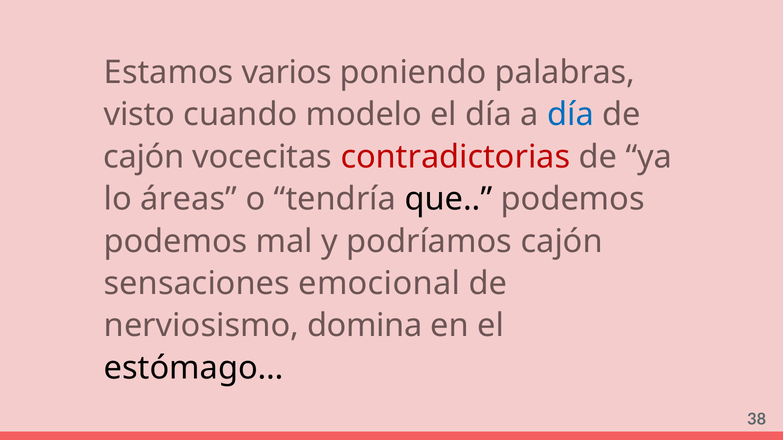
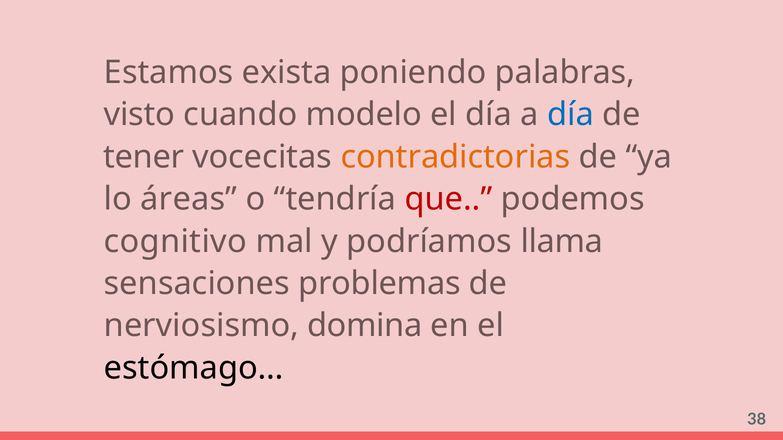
varios: varios -> exista (287, 72)
cajón: cajón -> tener (144, 157)
contradictorias colour: red -> orange (455, 157)
que colour: black -> red (449, 199)
podemos: podemos -> cognitivo (175, 242)
podríamos cajón: cajón -> llama (562, 242)
emocional: emocional -> problemas (379, 284)
